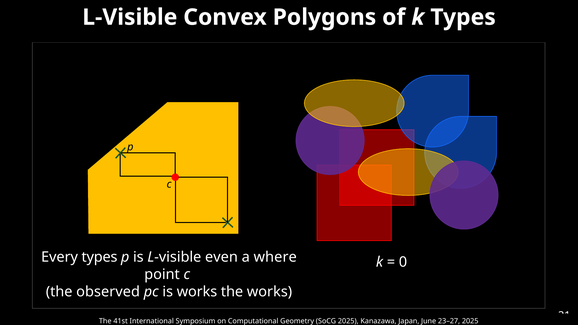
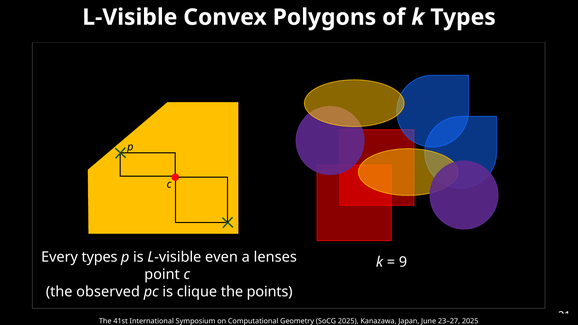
where: where -> lenses (275, 257)
0: 0 -> 9 (403, 262)
is works: works -> clique (197, 292)
the works: works -> points (270, 292)
